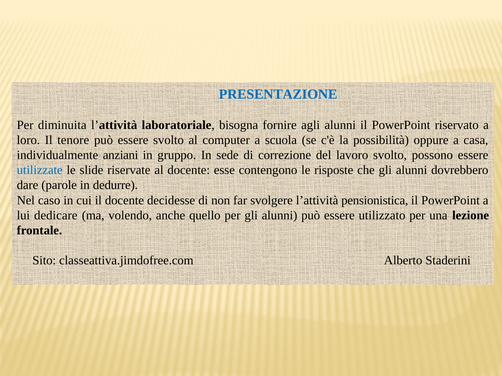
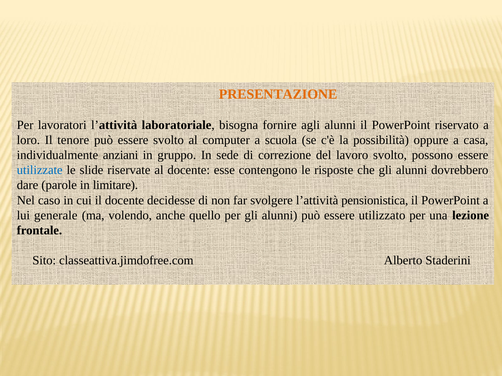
PRESENTAZIONE colour: blue -> orange (278, 94)
diminuita: diminuita -> lavoratori (62, 125)
dedurre: dedurre -> limitare (115, 185)
dedicare: dedicare -> generale (56, 216)
